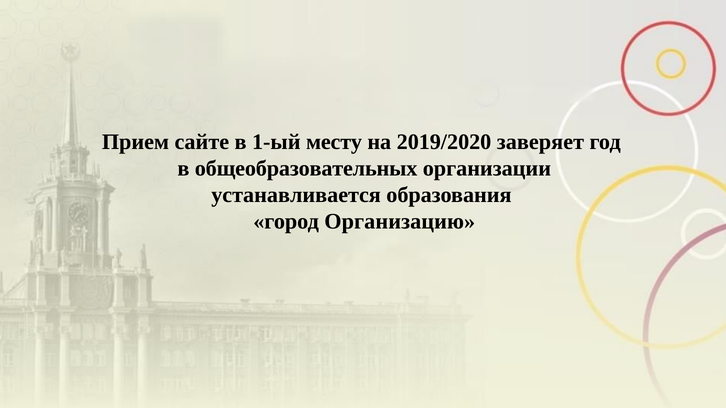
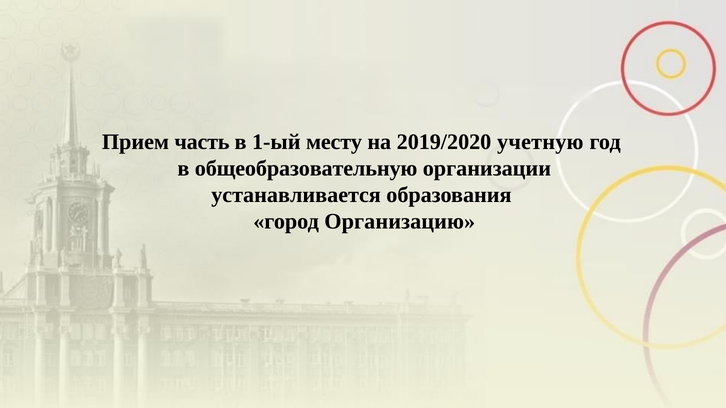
сайте: сайте -> часть (202, 142)
заверяет: заверяет -> учетную (540, 142)
общеобразовательных: общеобразовательных -> общеобразовательную (306, 169)
